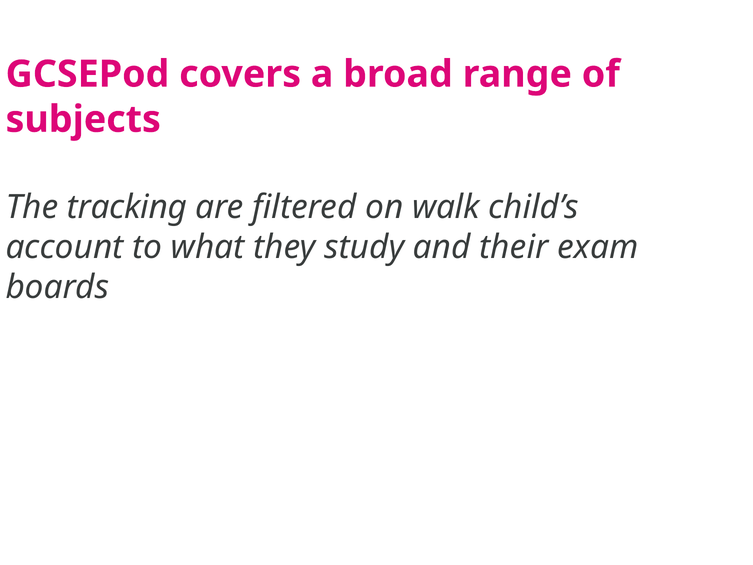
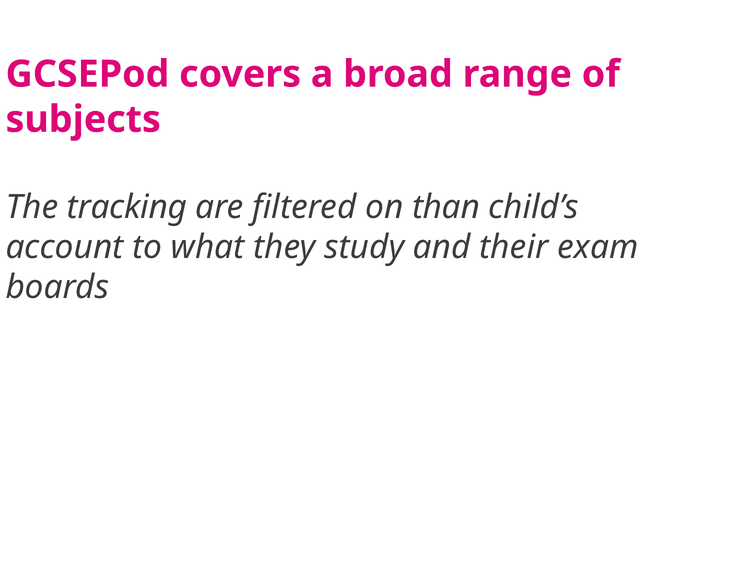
walk: walk -> than (446, 207)
